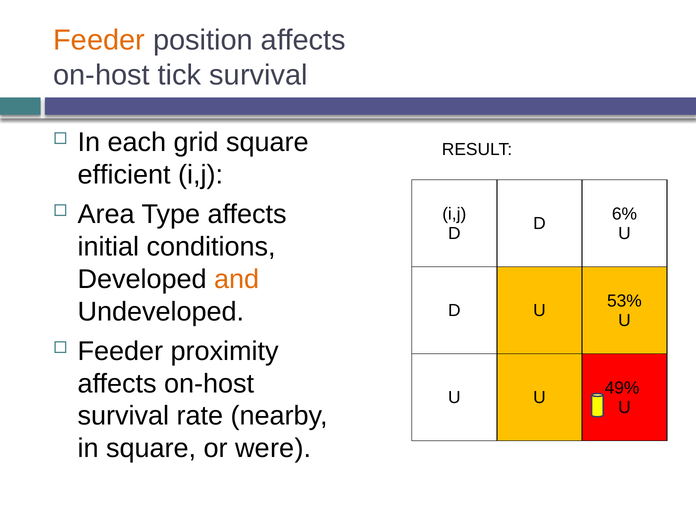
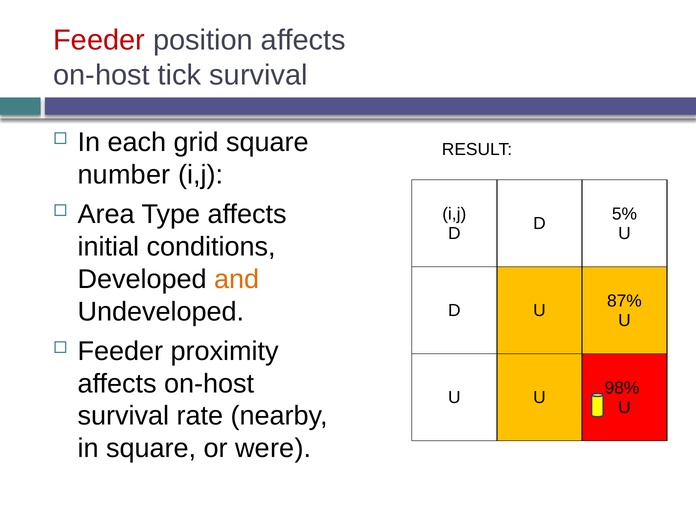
Feeder colour: orange -> red (99, 40)
efficient: efficient -> number (124, 175)
6%: 6% -> 5% (624, 214)
53%: 53% -> 87% (624, 301)
49%: 49% -> 98% (622, 388)
